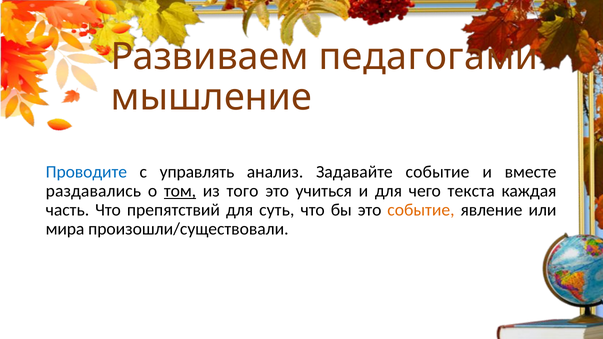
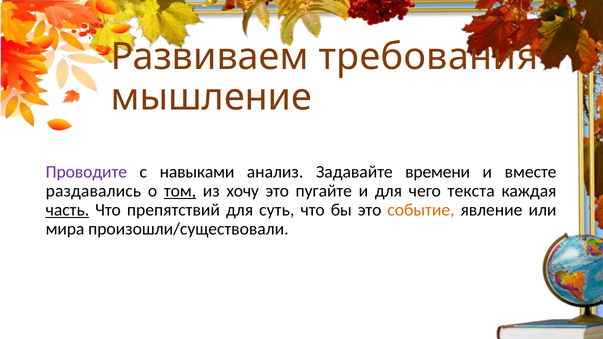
педагогами: педагогами -> требования (429, 57)
Проводите colour: blue -> purple (86, 172)
управлять: управлять -> навыками (197, 172)
Задавайте событие: событие -> времени (438, 172)
того: того -> хочу (243, 191)
учиться: учиться -> пугайте (324, 191)
часть underline: none -> present (67, 210)
